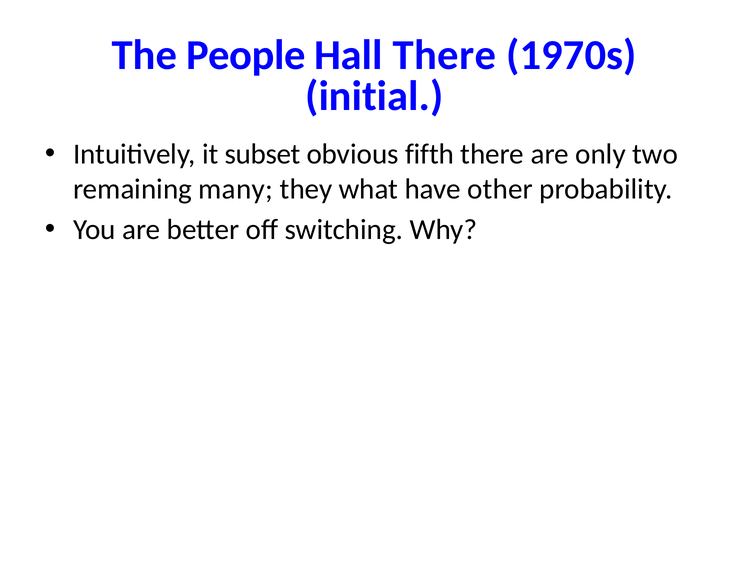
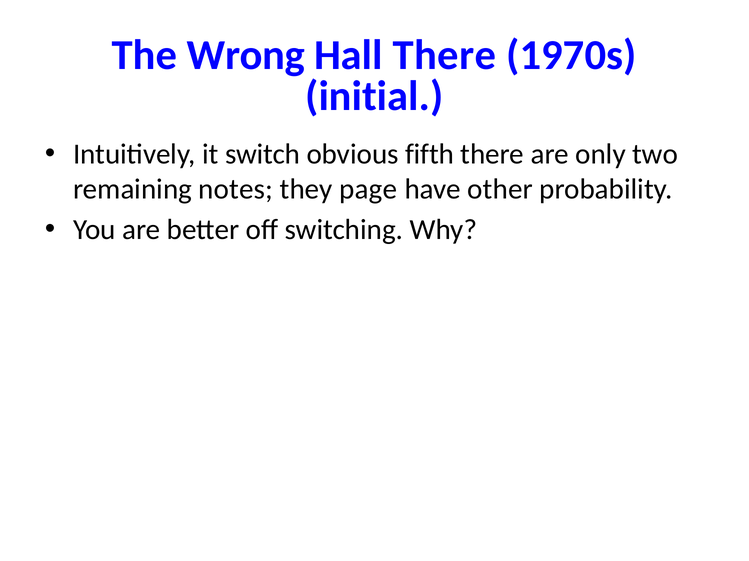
People: People -> Wrong (246, 55)
subset: subset -> switch (263, 154)
many: many -> notes (236, 189)
what: what -> page (368, 189)
